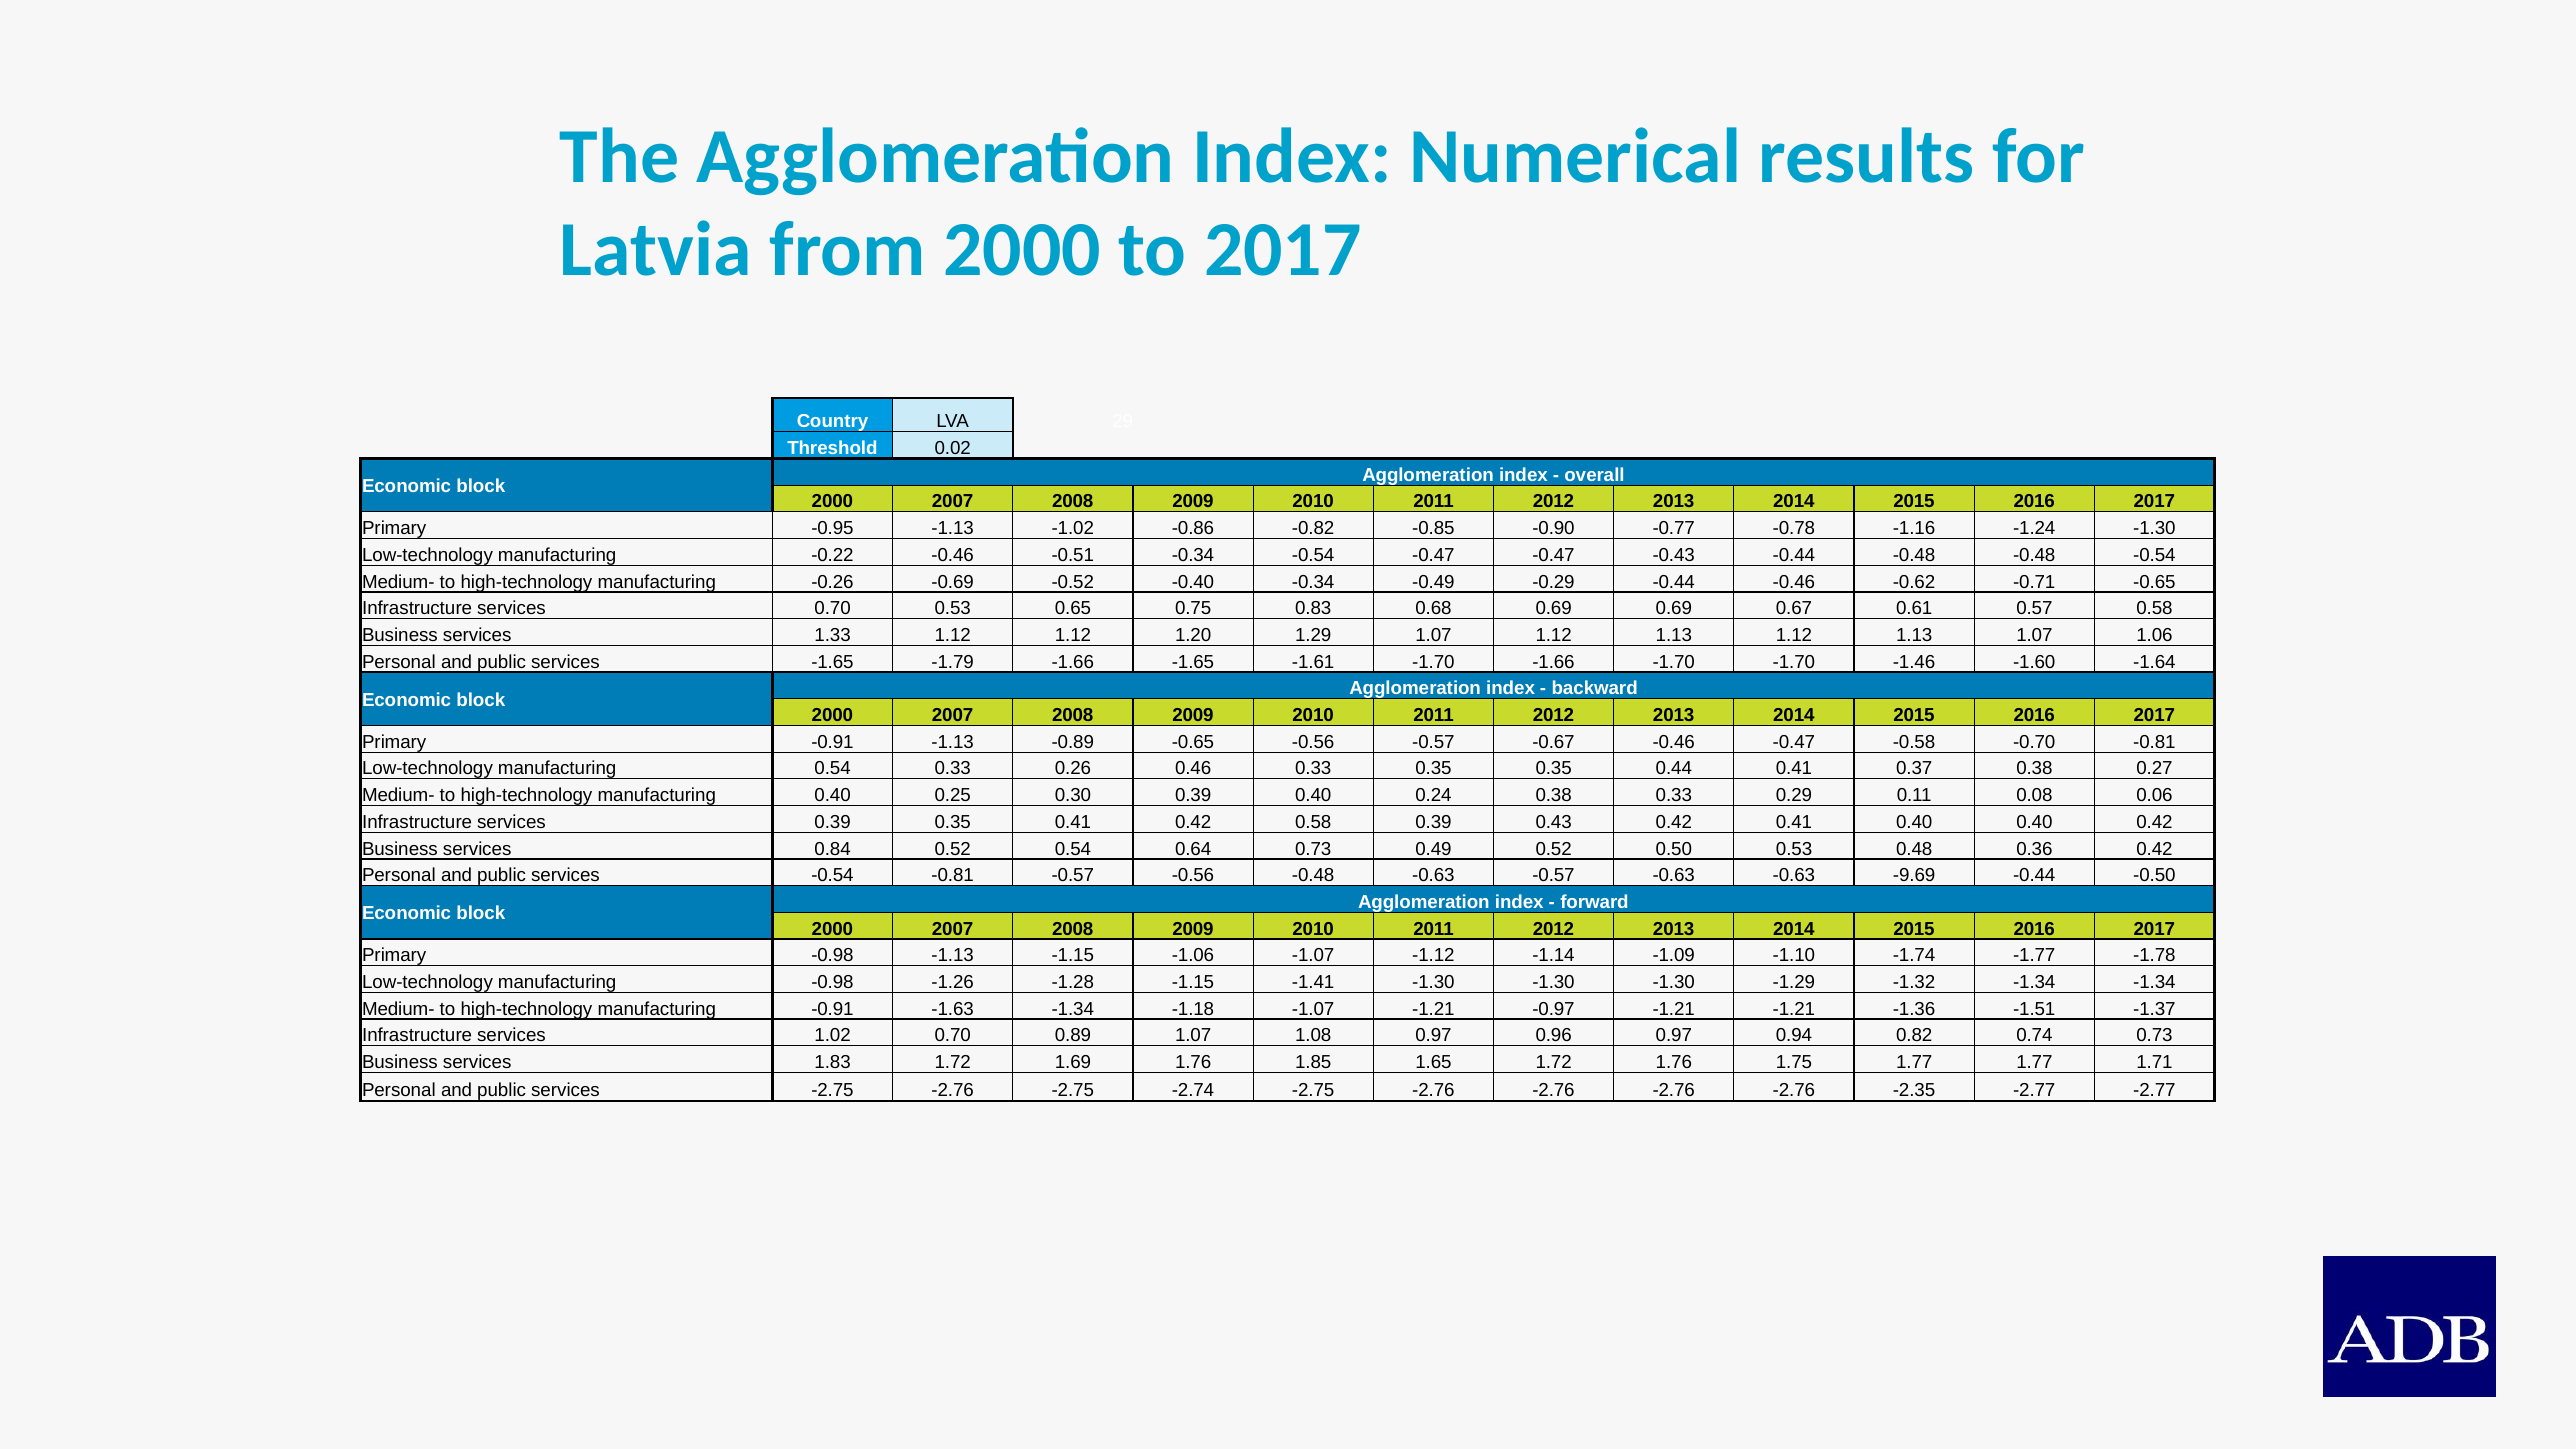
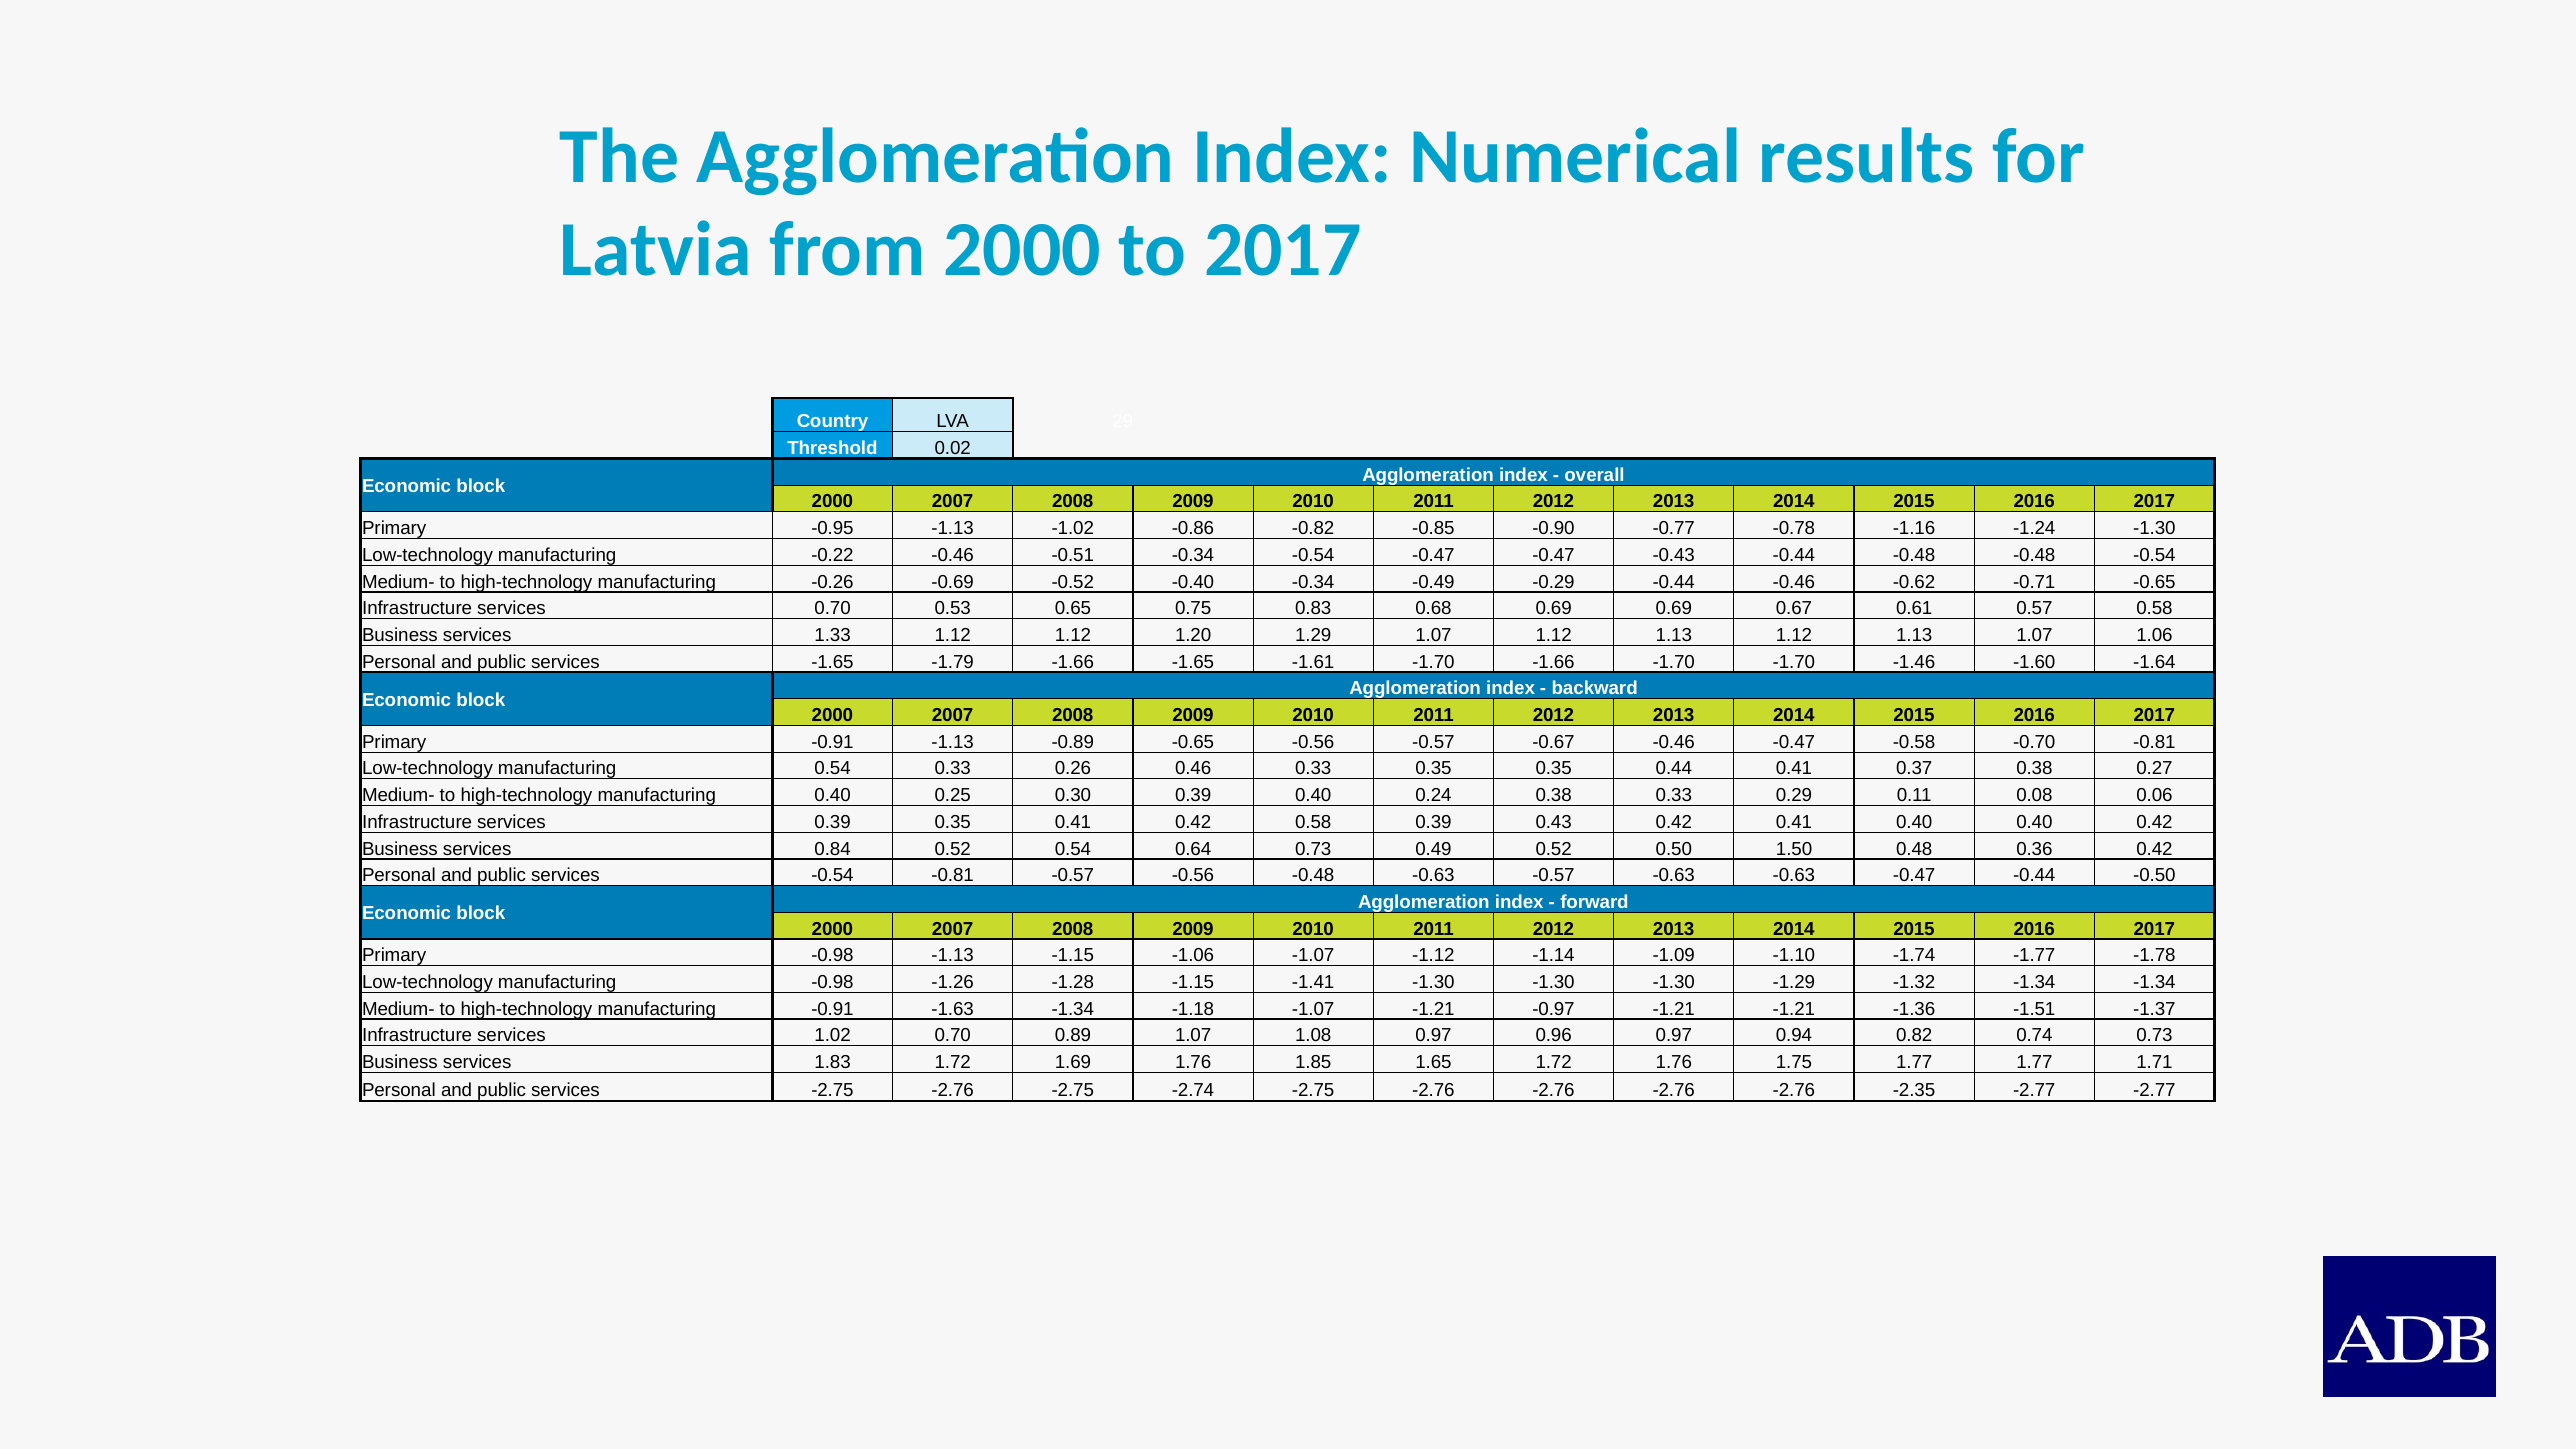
0.50 0.53: 0.53 -> 1.50 (1794, 849)
-0.63 -9.69: -9.69 -> -0.47 (1914, 876)
